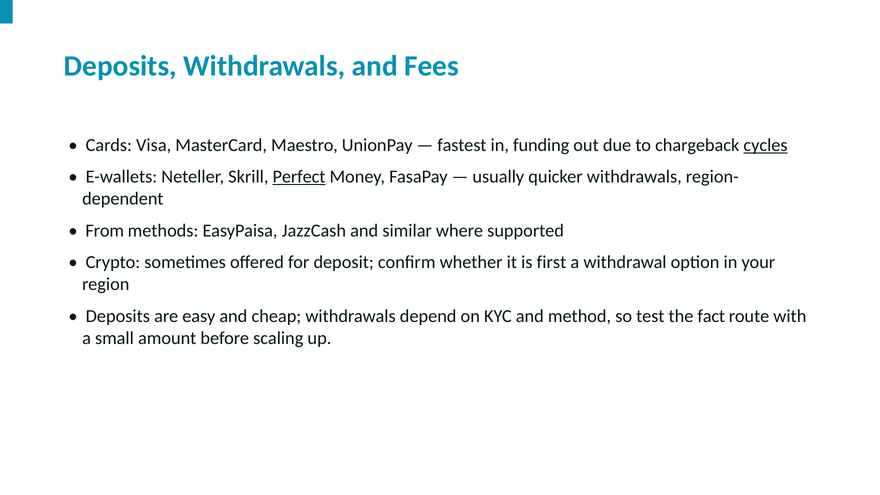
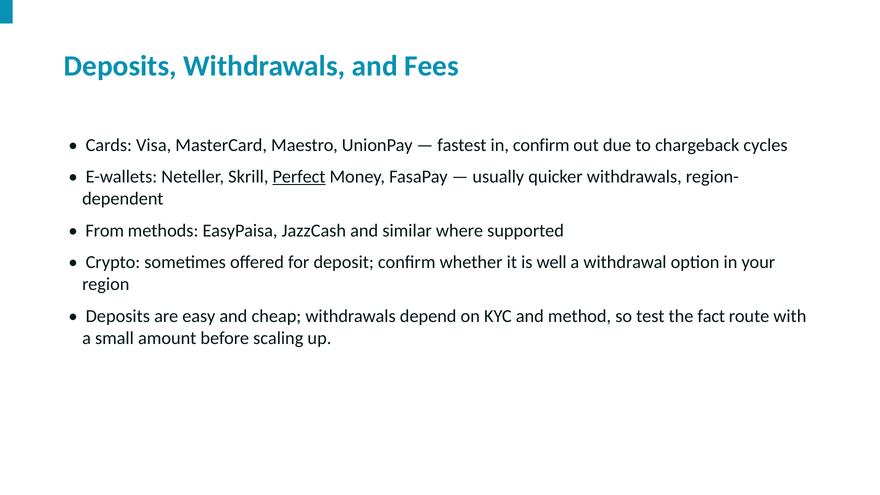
in funding: funding -> confirm (541, 145)
cycles underline: present -> none (766, 145)
first: first -> well (552, 262)
